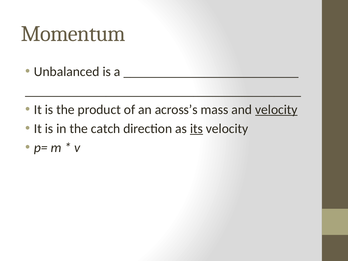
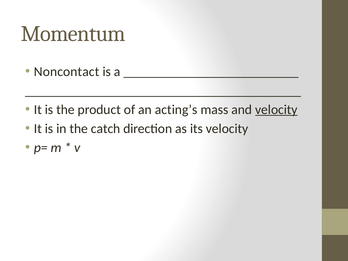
Unbalanced: Unbalanced -> Noncontact (67, 72)
across’s: across’s -> acting’s (176, 110)
its underline: present -> none (196, 129)
